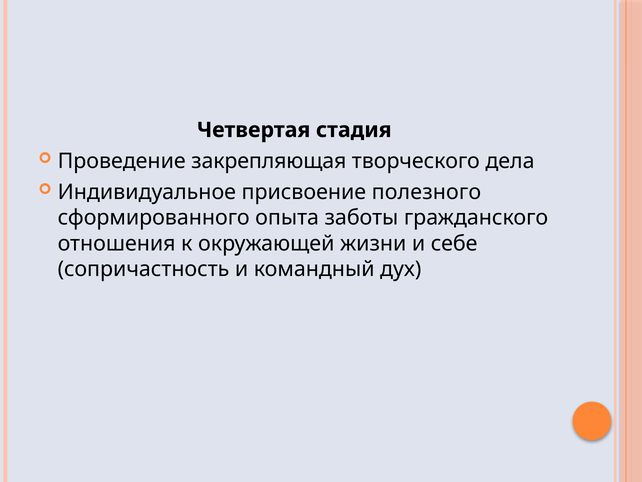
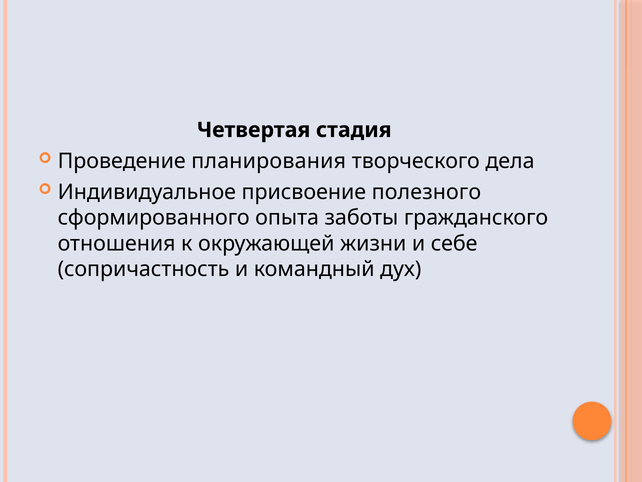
закрепляющая: закрепляющая -> планирования (269, 161)
